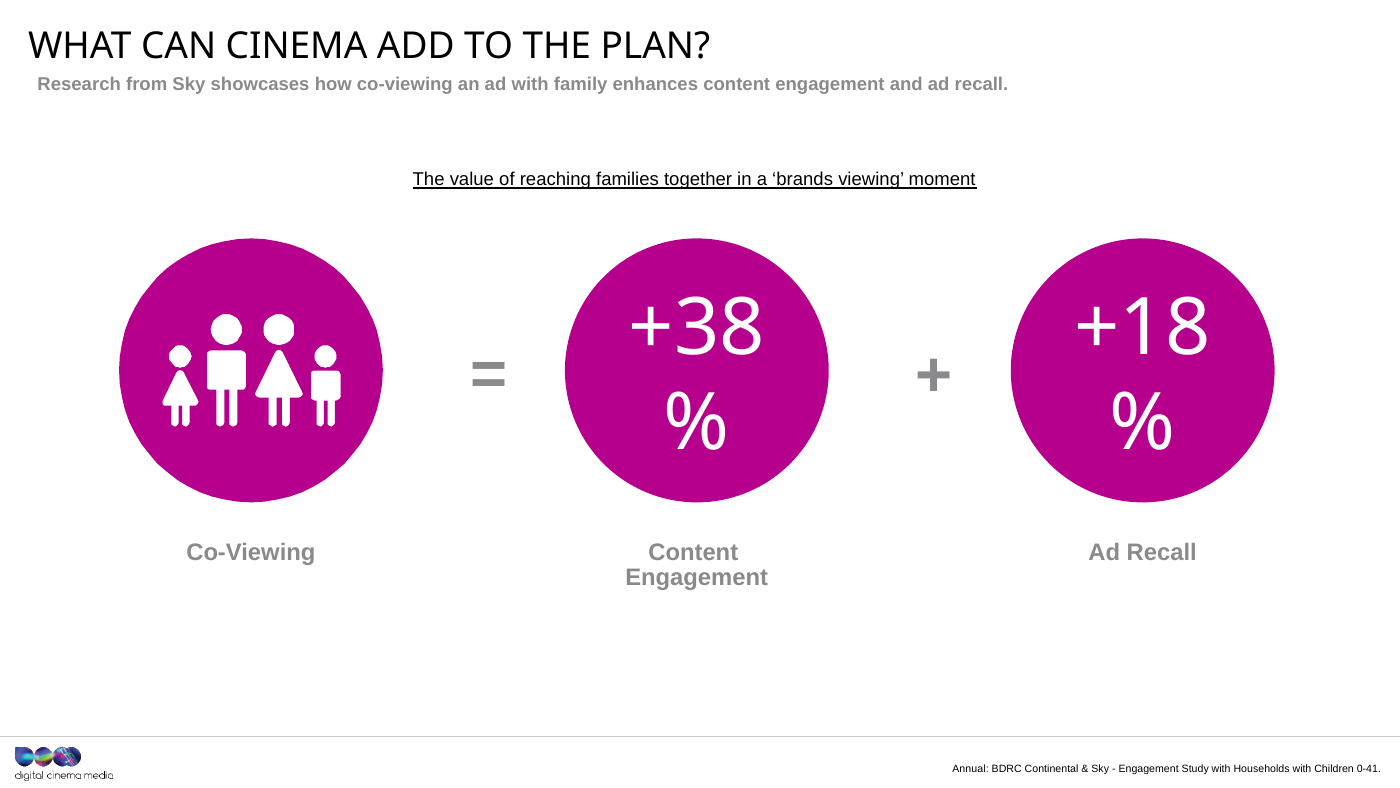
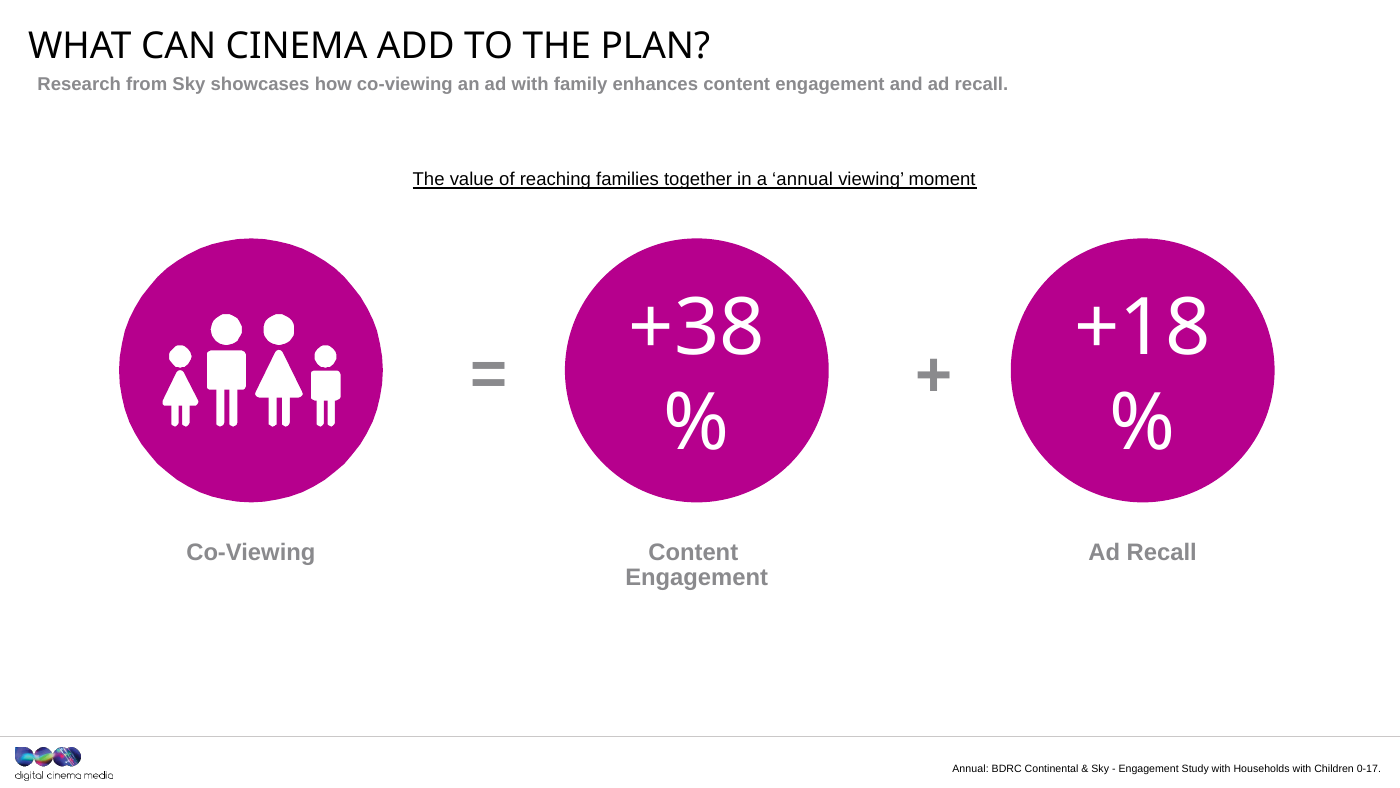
a brands: brands -> annual (803, 180)
0-41: 0-41 -> 0-17 (1369, 768)
